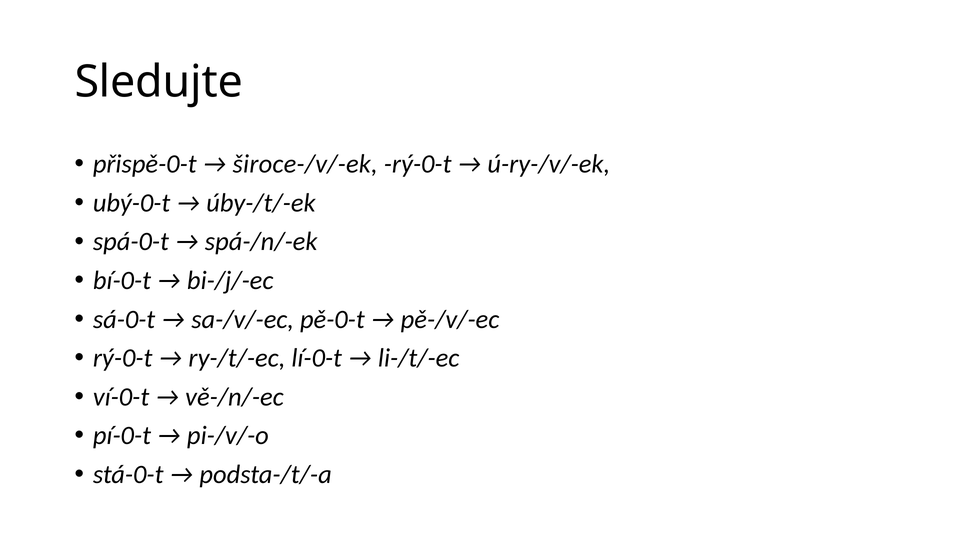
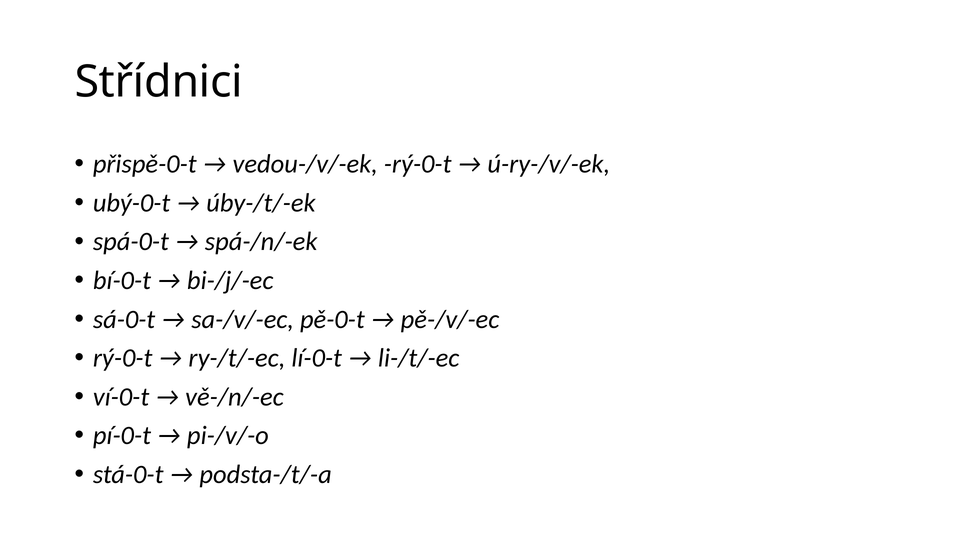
Sledujte: Sledujte -> Střídnici (159, 82)
široce-/v/-ek: široce-/v/-ek -> vedou-/v/-ek (305, 164)
